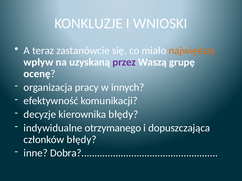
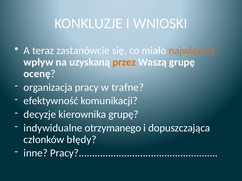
przez colour: purple -> orange (124, 62)
innych: innych -> trafne (128, 88)
kierownika błędy: błędy -> grupę (124, 115)
inne Dobra: Dobra -> Pracy (134, 153)
